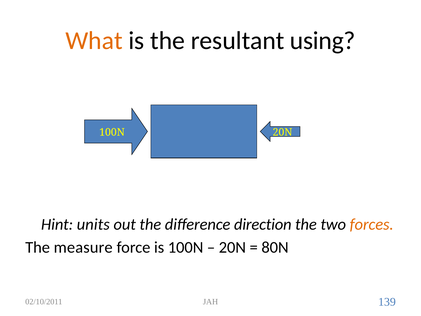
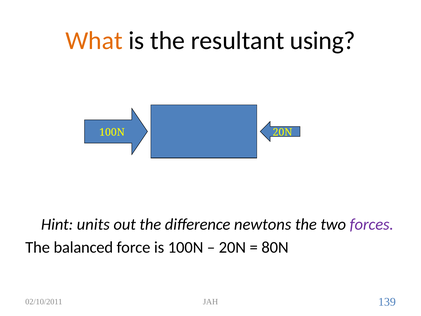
direction: direction -> newtons (263, 224)
forces colour: orange -> purple (372, 224)
measure: measure -> balanced (83, 247)
